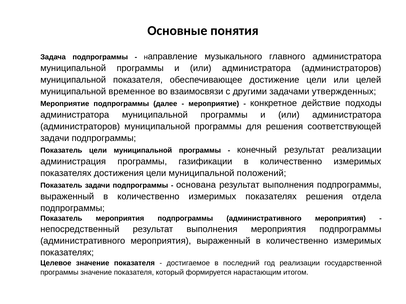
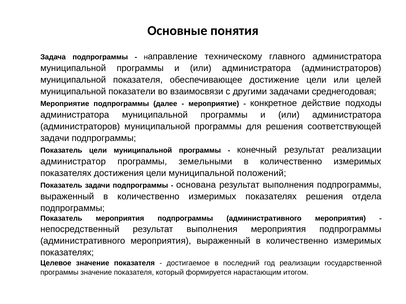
музыкального: музыкального -> техническому (233, 57)
временное: временное -> показатели (132, 92)
утвержденных: утвержденных -> среднегодовая (344, 92)
администрация: администрация -> администратор (73, 162)
газификации: газификации -> земельными (205, 162)
